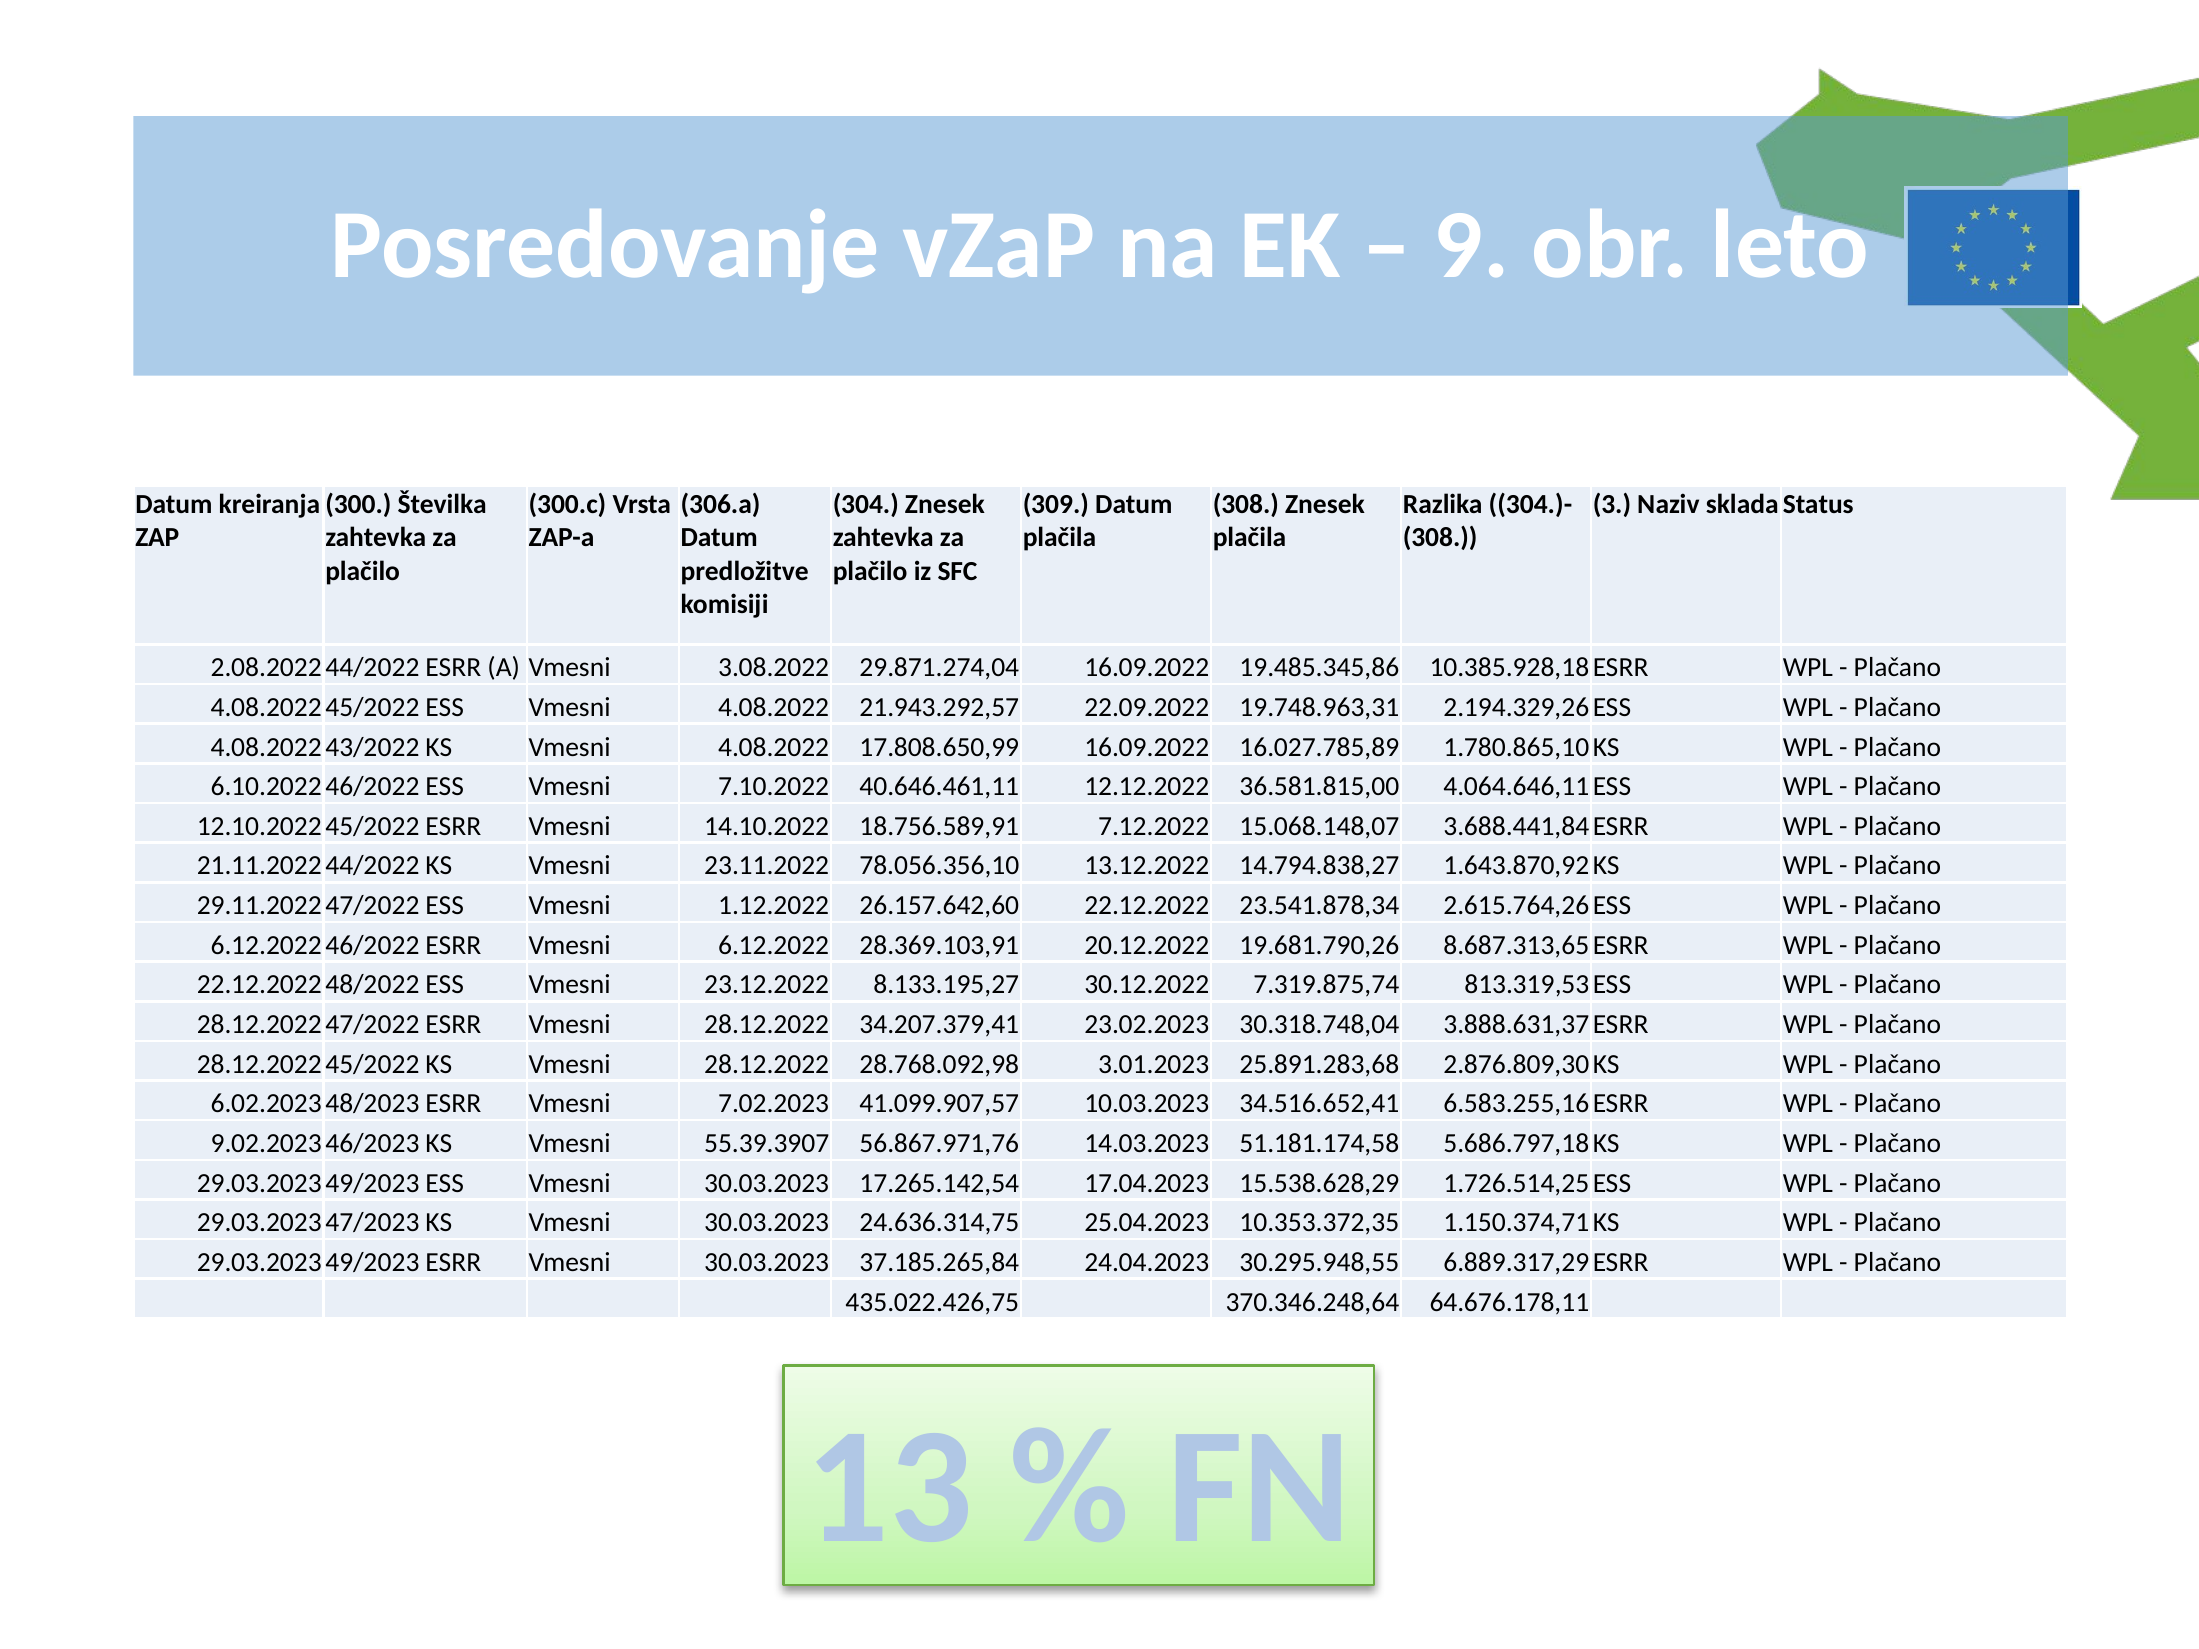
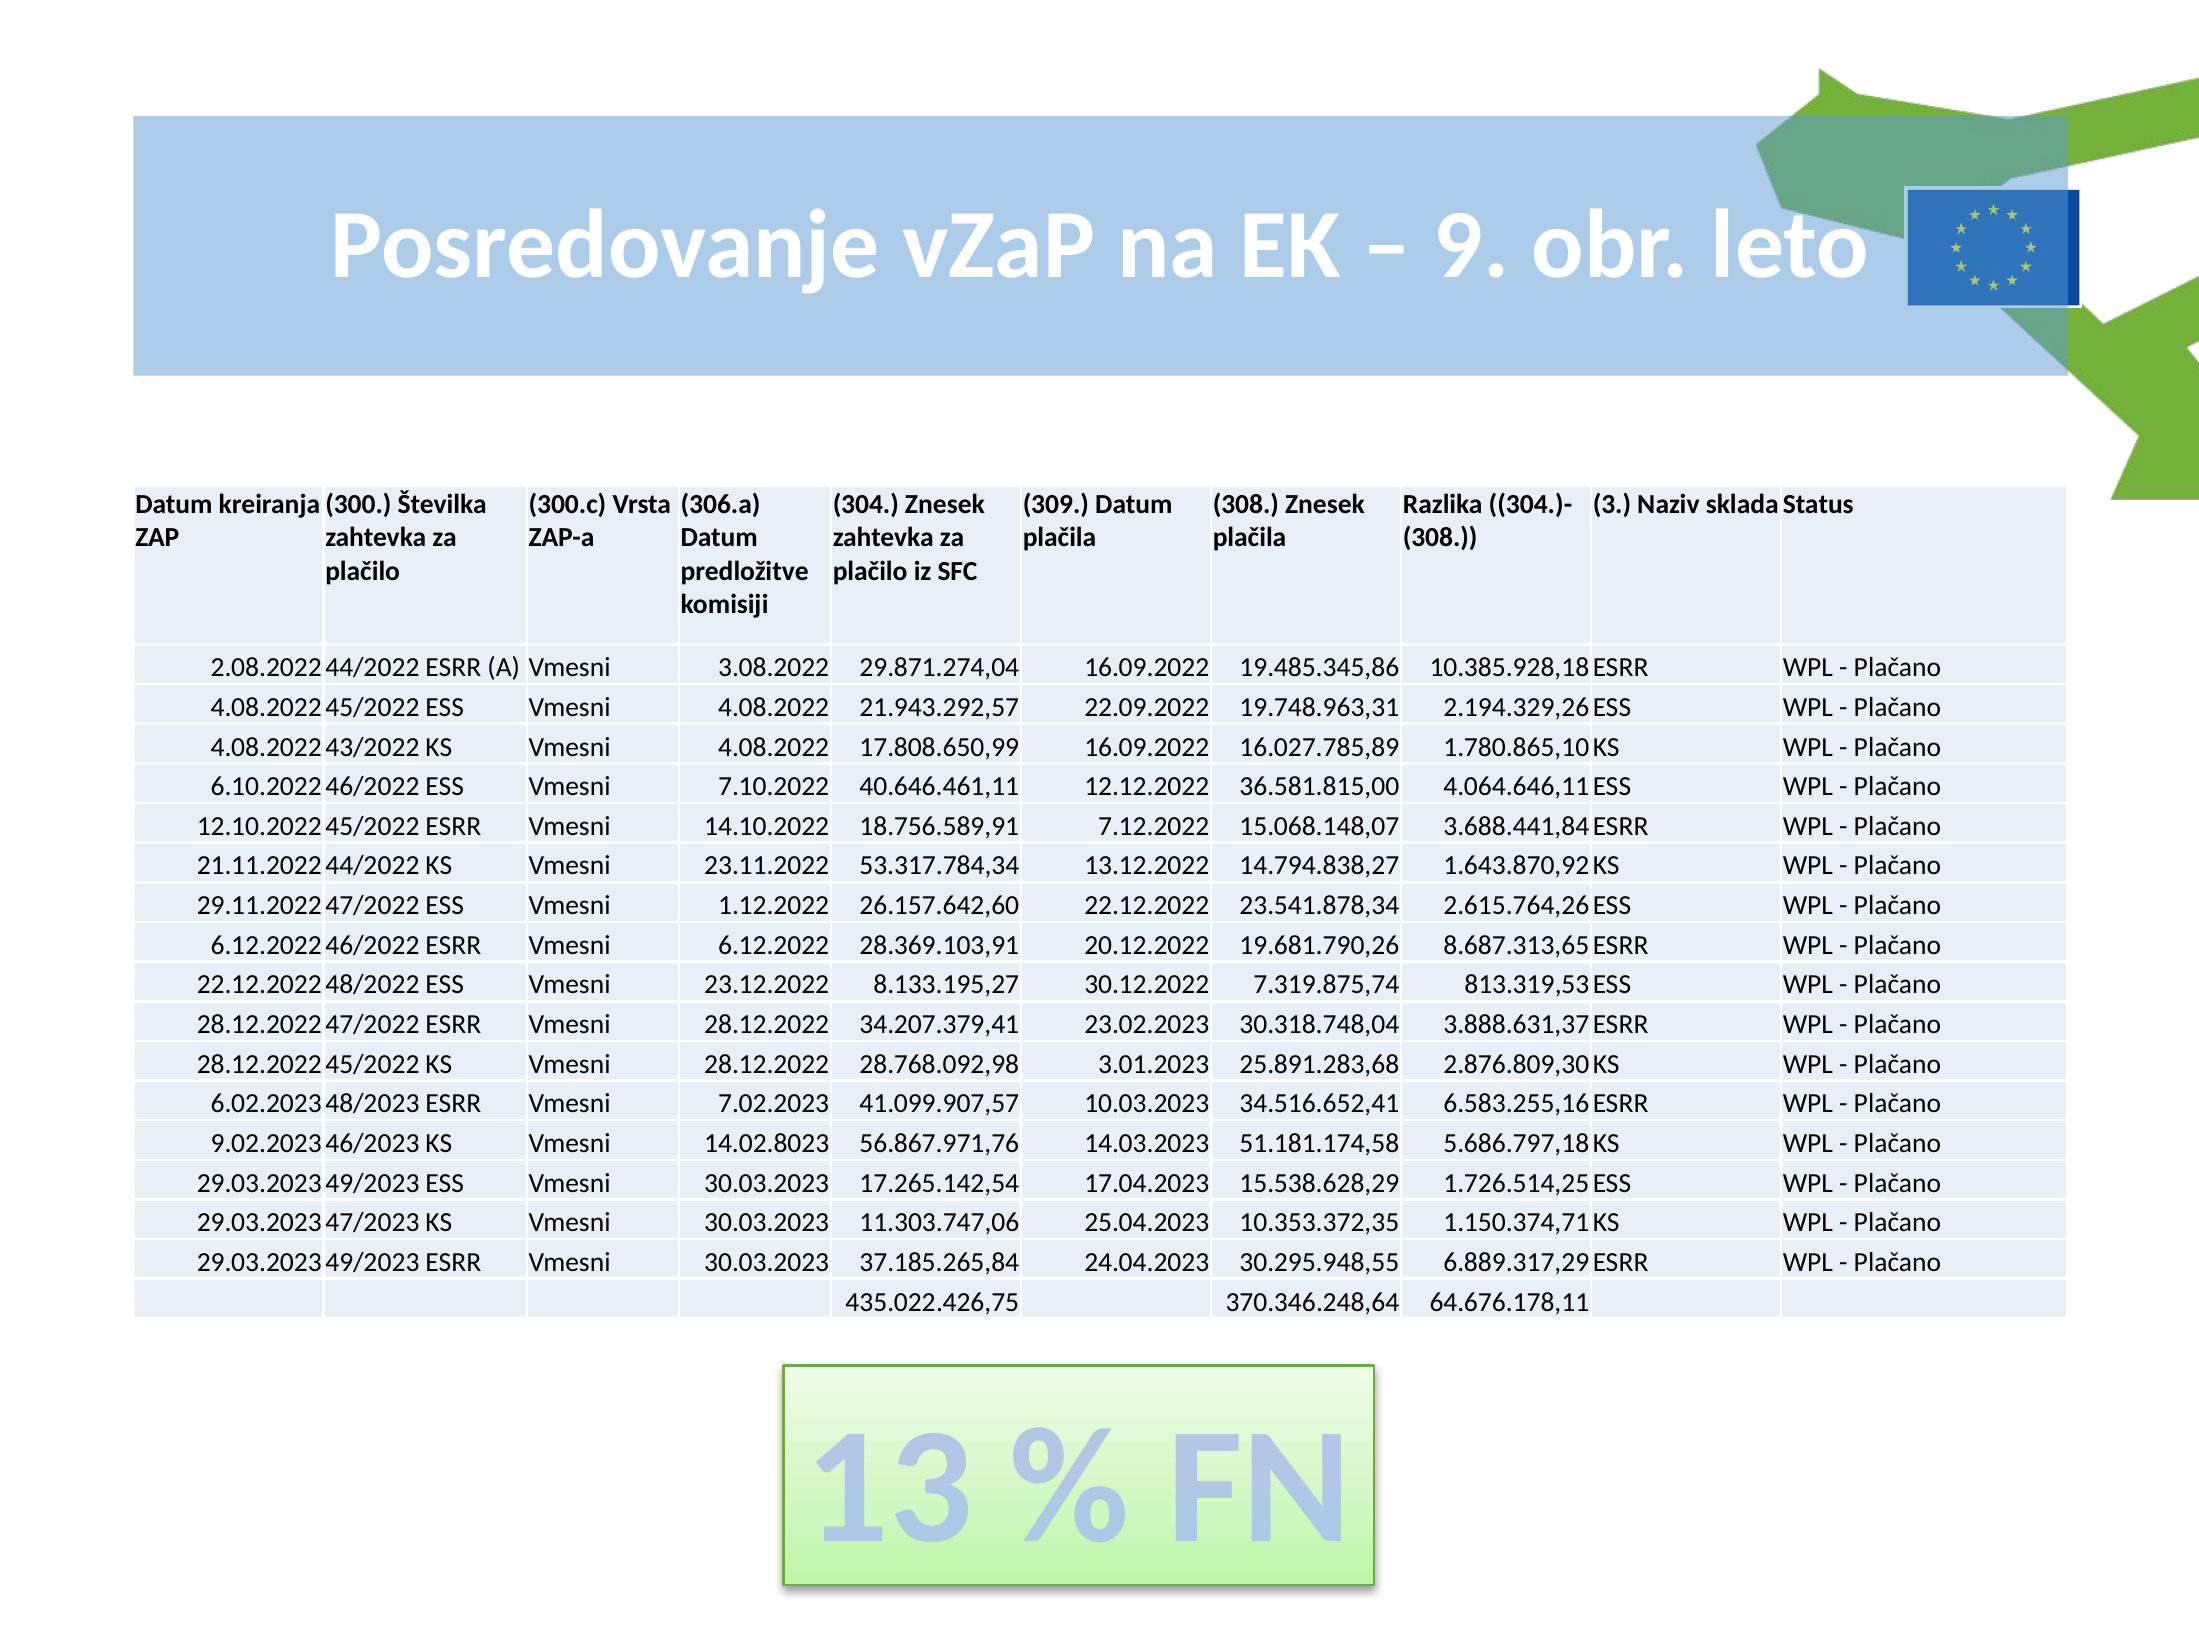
78.056.356,10: 78.056.356,10 -> 53.317.784,34 (939, 866)
55.39.3907: 55.39.3907 -> 14.02.8023 (767, 1144)
24.636.314,75: 24.636.314,75 -> 11.303.747,06 (939, 1223)
